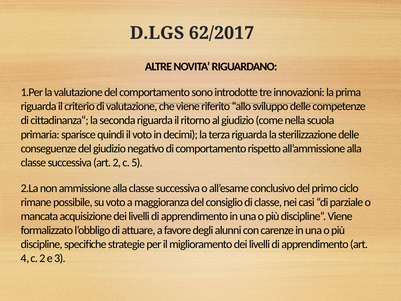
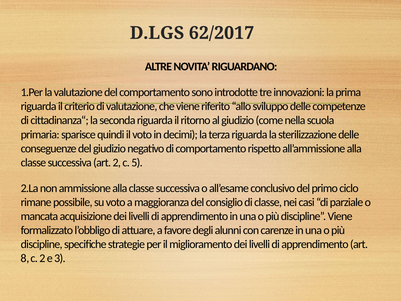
4: 4 -> 8 (25, 258)
